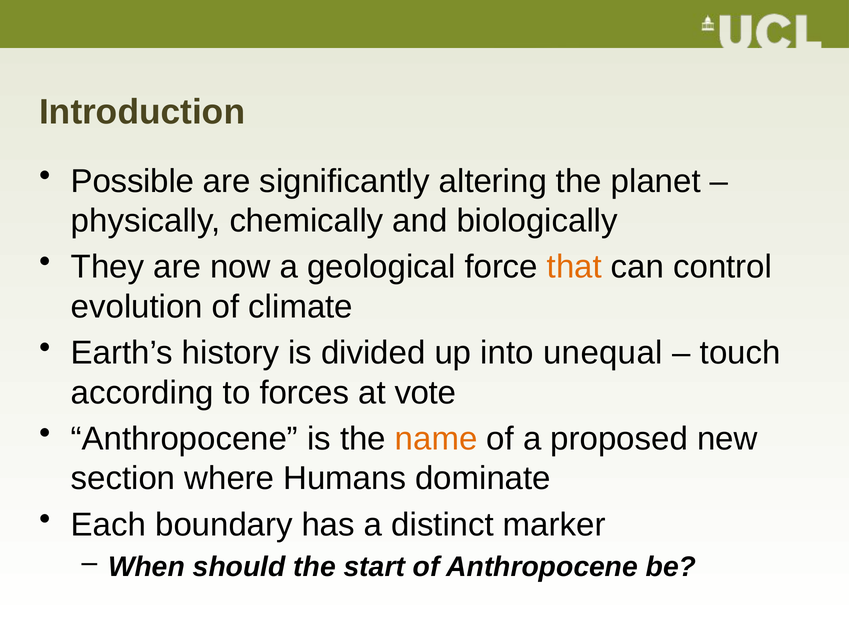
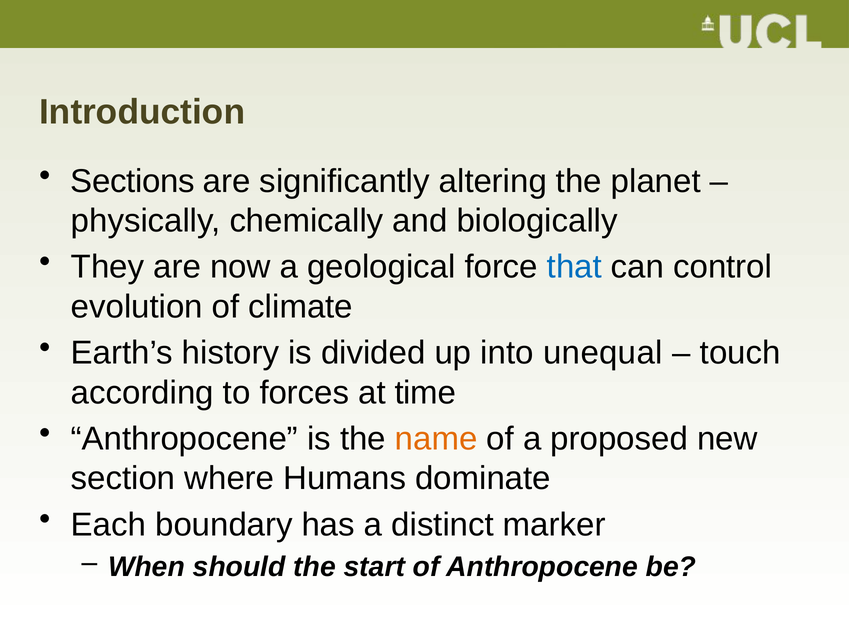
Possible: Possible -> Sections (133, 181)
that colour: orange -> blue (574, 267)
vote: vote -> time (425, 392)
